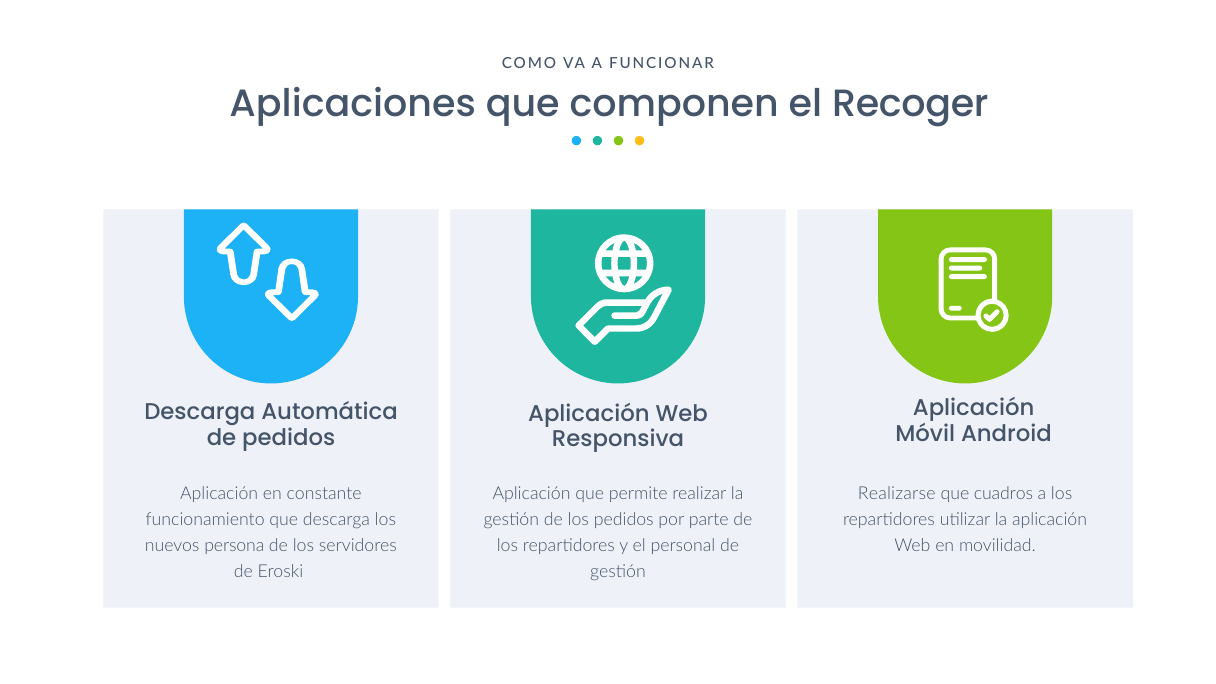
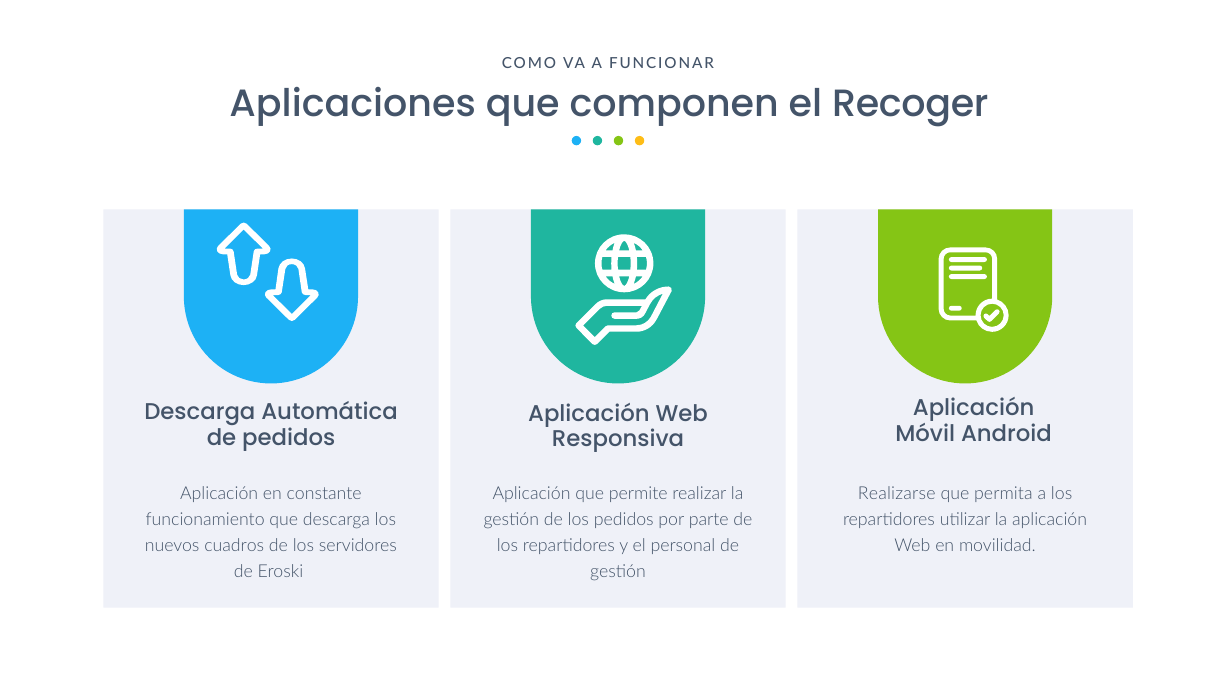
cuadros: cuadros -> permita (1003, 494)
persona: persona -> cuadros (234, 546)
